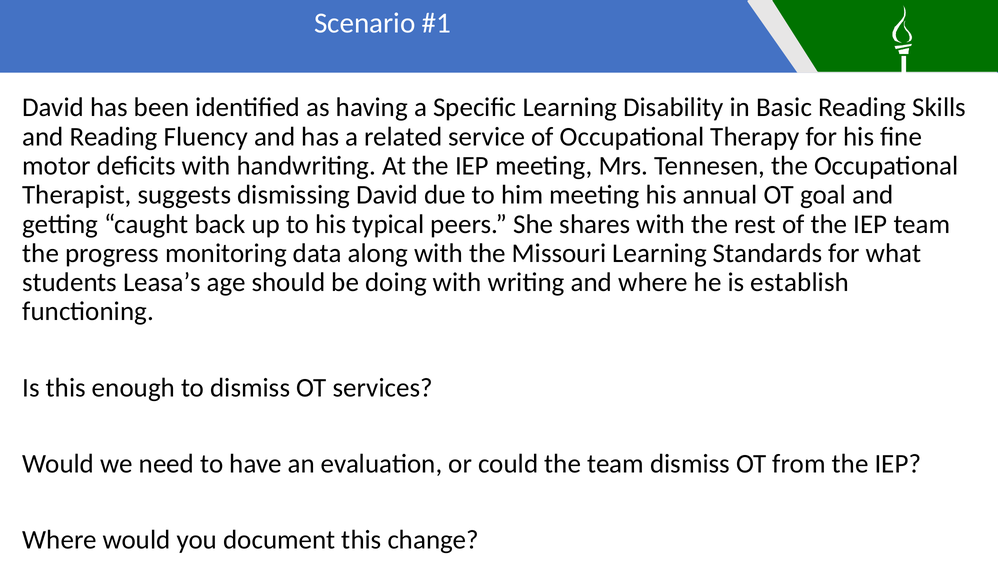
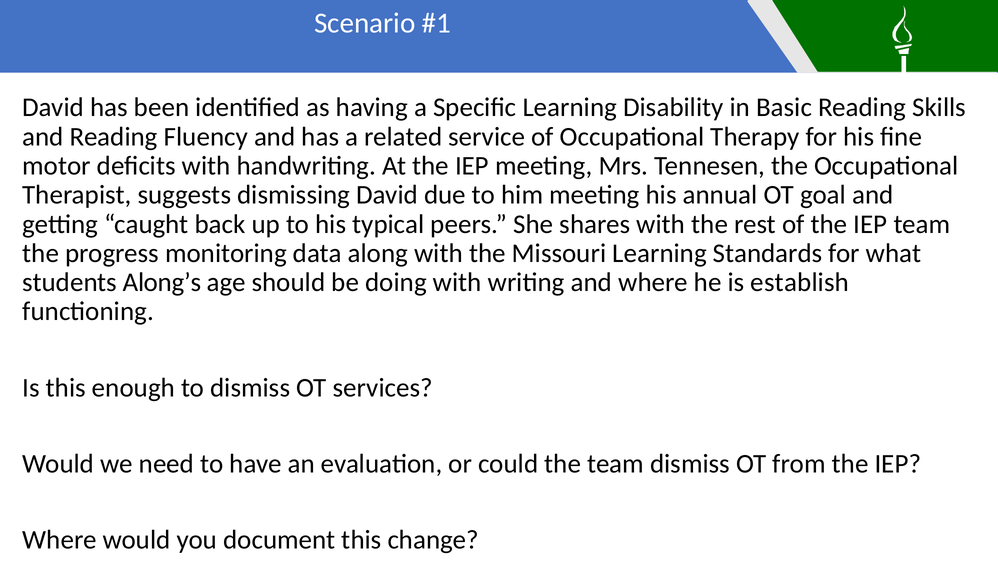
Leasa’s: Leasa’s -> Along’s (162, 283)
